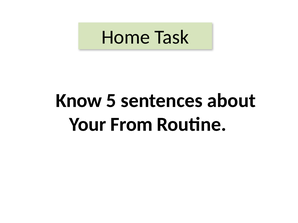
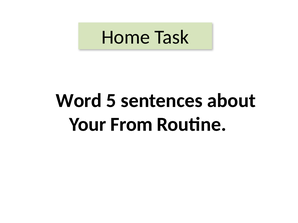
Know: Know -> Word (79, 101)
